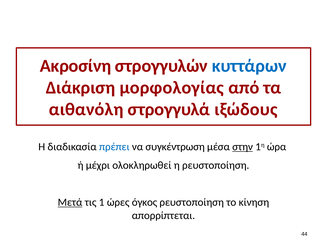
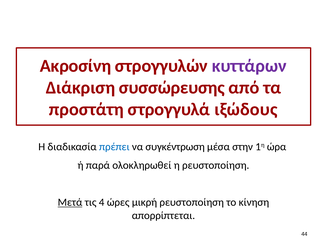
κυττάρων colour: blue -> purple (249, 66)
μορφολογίας: μορφολογίας -> συσσώρευσης (172, 88)
αιθανόλη: αιθανόλη -> προστάτη (86, 110)
στην underline: present -> none (243, 147)
μέχρι: μέχρι -> παρά (98, 166)
1: 1 -> 4 (102, 203)
όγκος: όγκος -> μικρή (144, 203)
